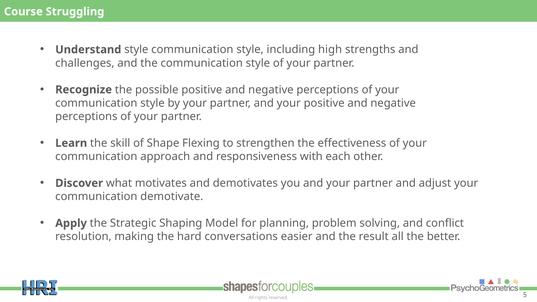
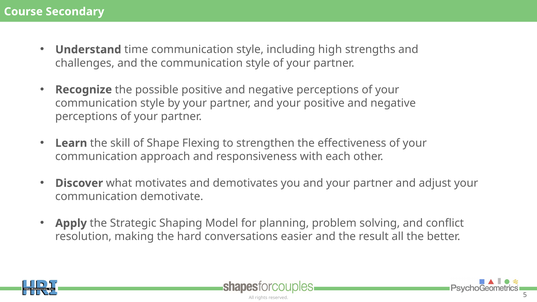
Struggling: Struggling -> Secondary (75, 12)
Understand style: style -> time (136, 50)
